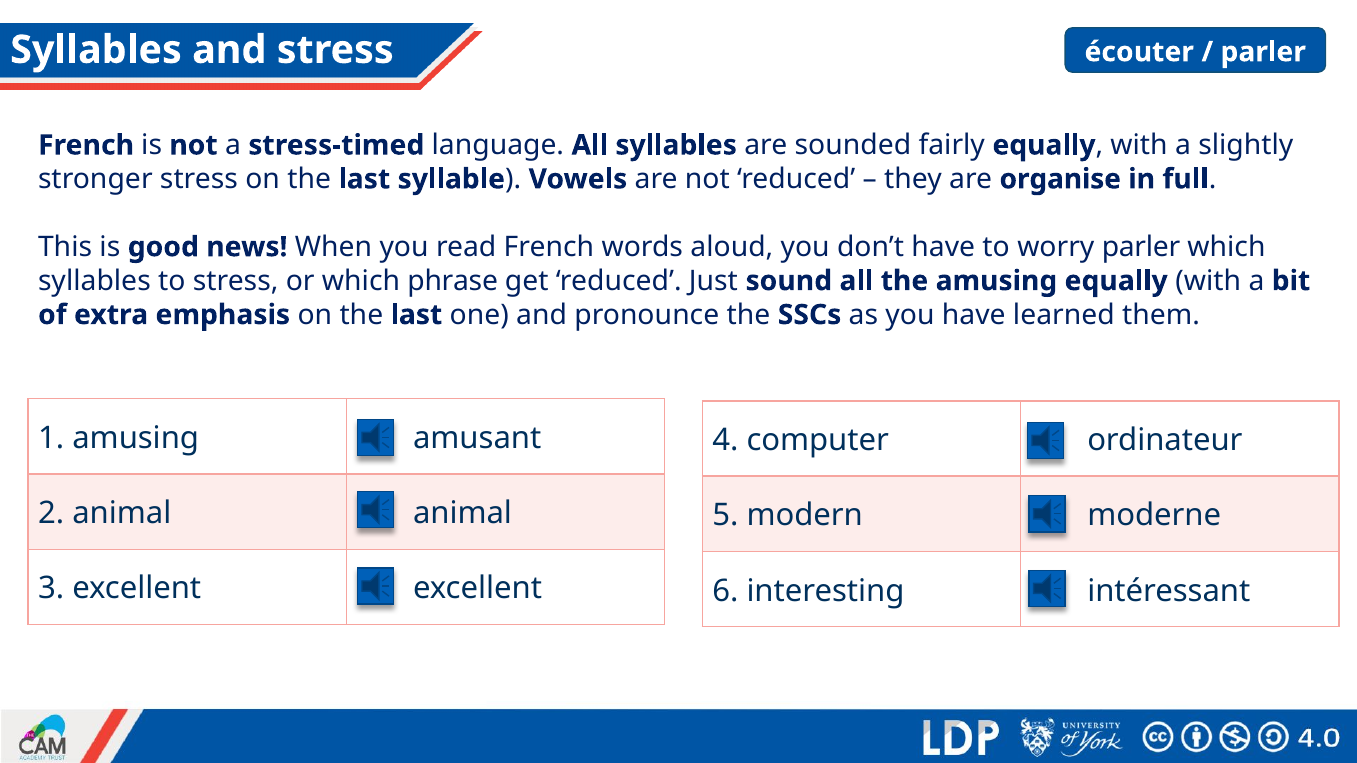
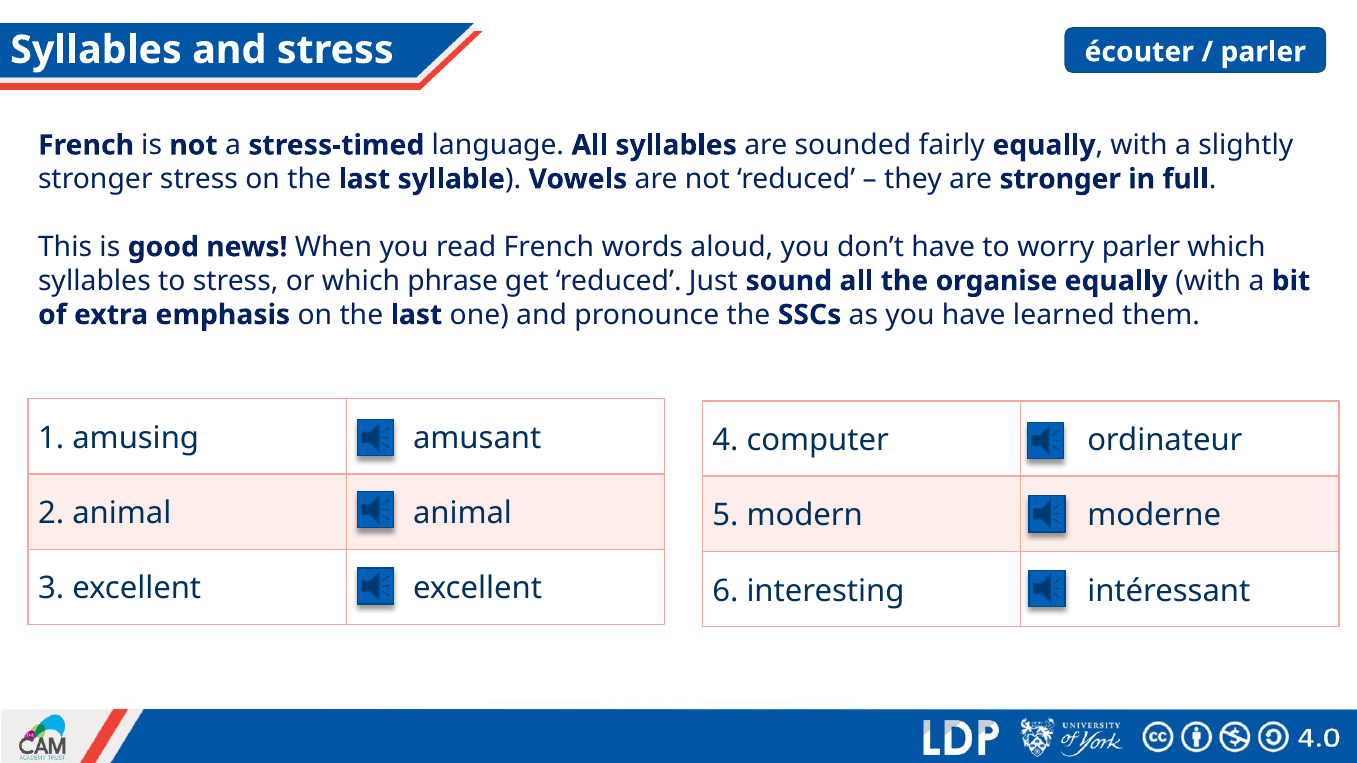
are organise: organise -> stronger (1060, 179)
the amusing: amusing -> organise (997, 281)
